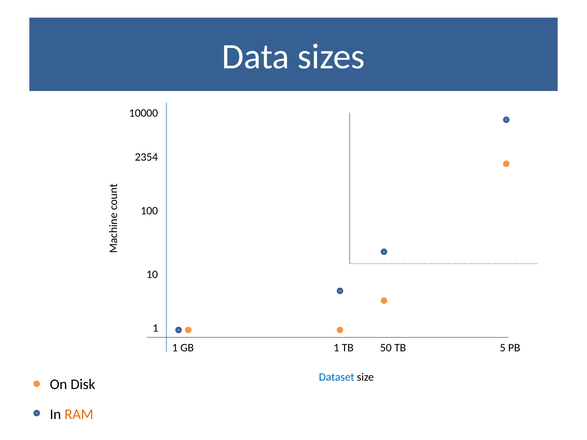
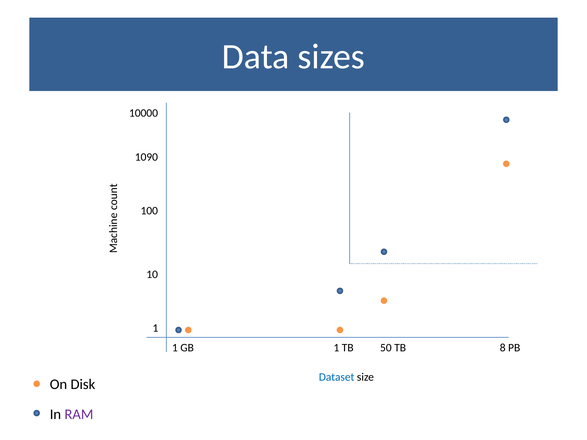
2354: 2354 -> 1090 (146, 157)
5: 5 -> 8 (503, 348)
RAM colour: orange -> purple (79, 415)
